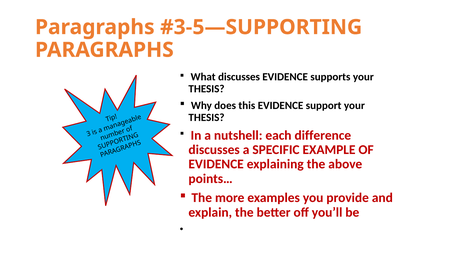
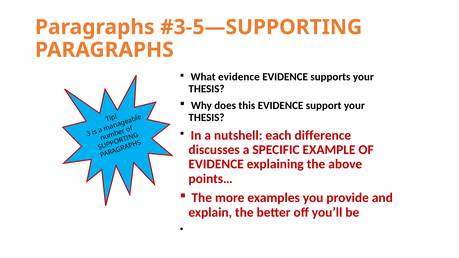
What discusses: discusses -> evidence (239, 77)
